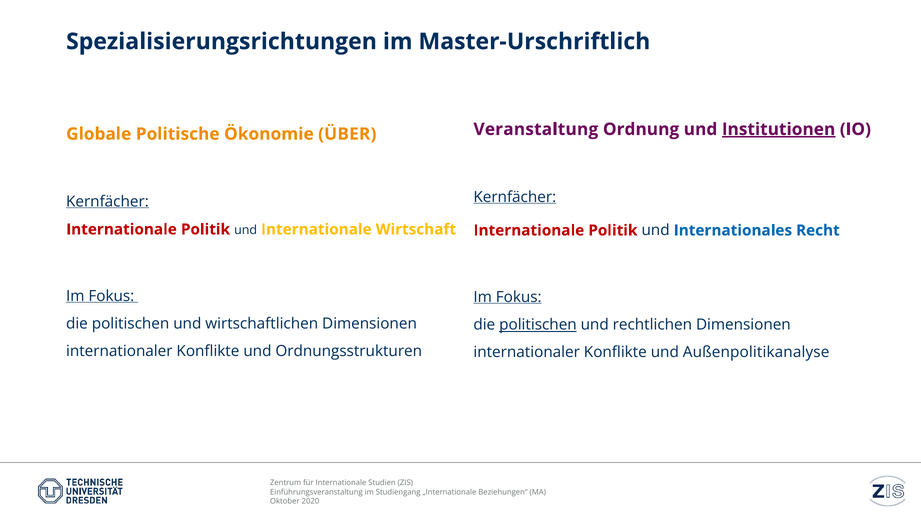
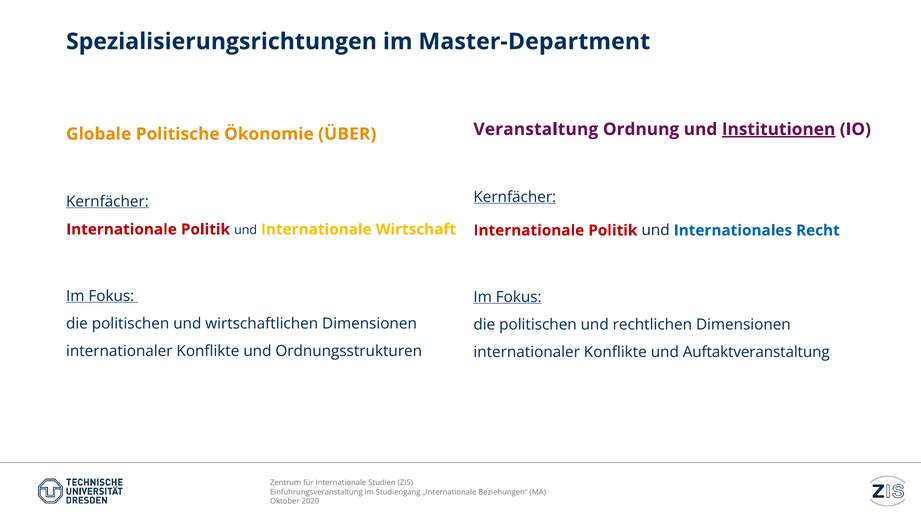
Master-Urschriftlich: Master-Urschriftlich -> Master-Department (534, 42)
politischen underline: present -> none (538, 325)
Außenpolitikanalyse: Außenpolitikanalyse -> Auftaktveranstaltung (756, 352)
